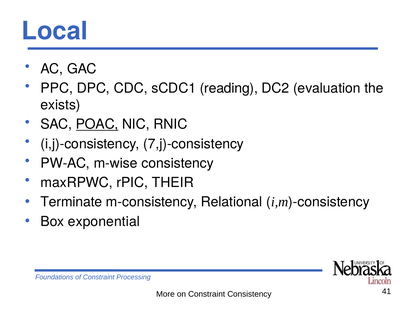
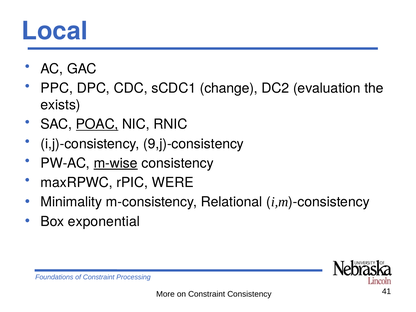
reading: reading -> change (229, 88)
7,j)-consistency: 7,j)-consistency -> 9,j)-consistency (194, 144)
m-wise underline: none -> present (116, 163)
THEIR: THEIR -> WERE (173, 183)
Terminate: Terminate -> Minimality (71, 202)
